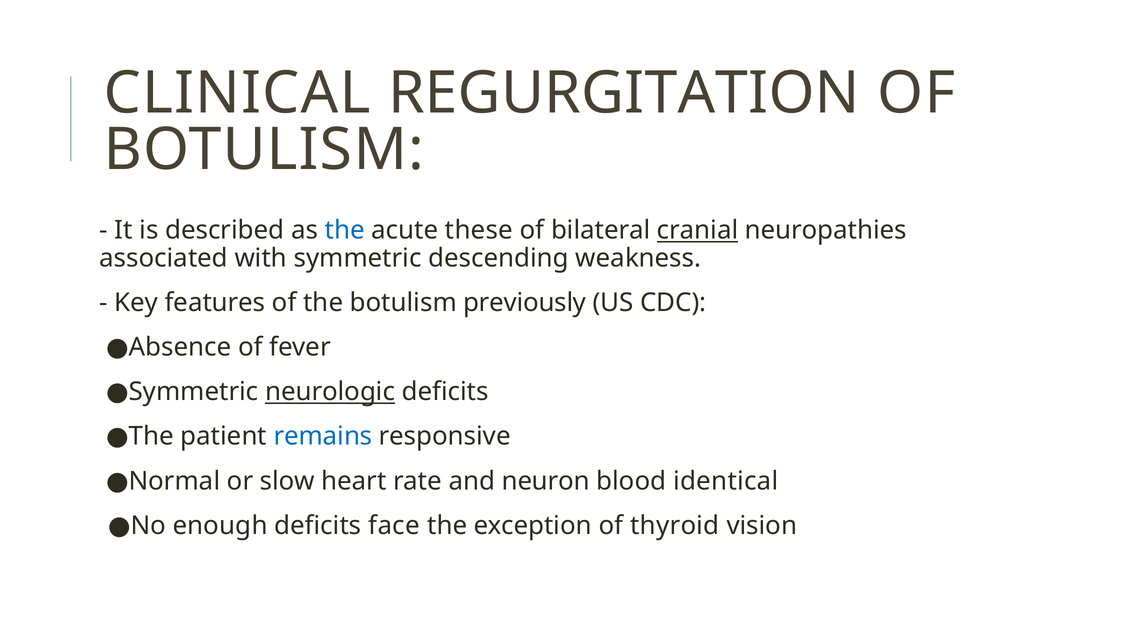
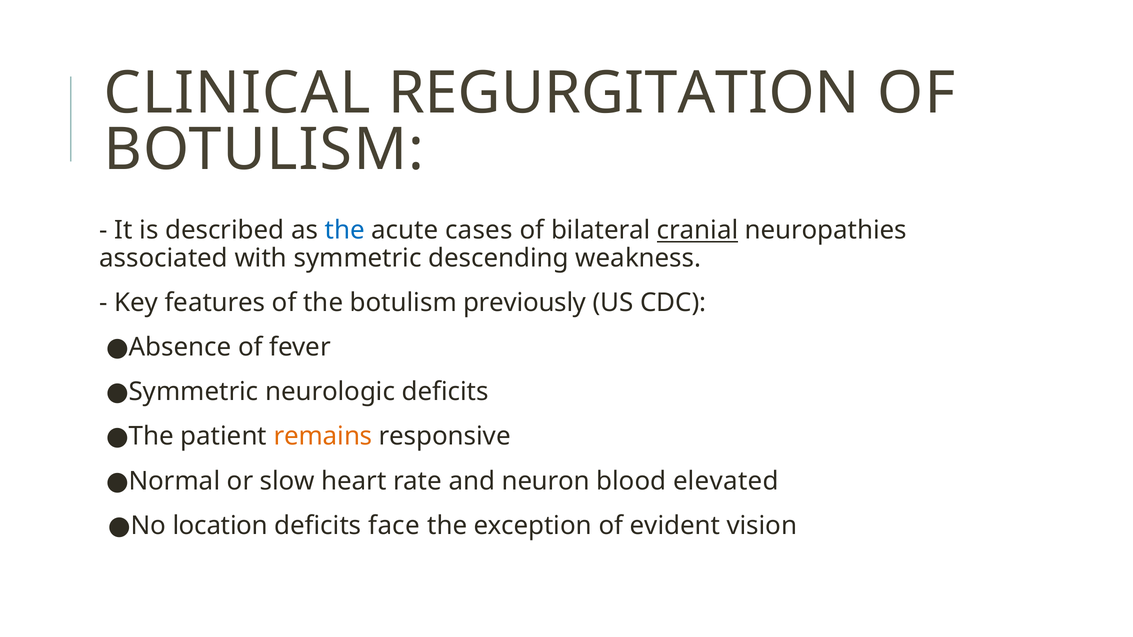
these: these -> cases (479, 231)
neurologic underline: present -> none (330, 392)
remains colour: blue -> orange (323, 437)
identical: identical -> elevated (726, 481)
enough: enough -> location (220, 526)
thyroid: thyroid -> evident (675, 526)
